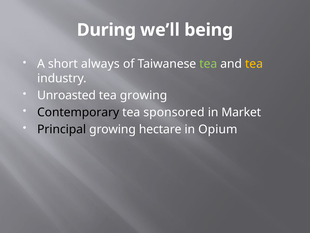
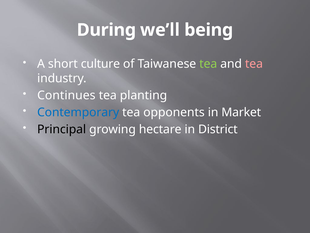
always: always -> culture (100, 64)
tea colour: yellow -> pink (254, 64)
Unroasted: Unroasted -> Continues (66, 95)
tea growing: growing -> planting (144, 95)
Contemporary colour: black -> blue (78, 112)
sponsored: sponsored -> opponents (174, 112)
Opium: Opium -> District (218, 129)
